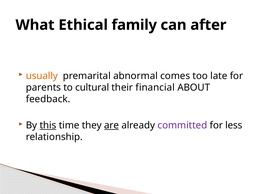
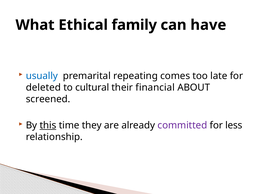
after: after -> have (208, 25)
usually colour: orange -> blue (42, 76)
abnormal: abnormal -> repeating (136, 76)
parents: parents -> deleted (43, 88)
feedback: feedback -> screened (48, 99)
are underline: present -> none (112, 125)
